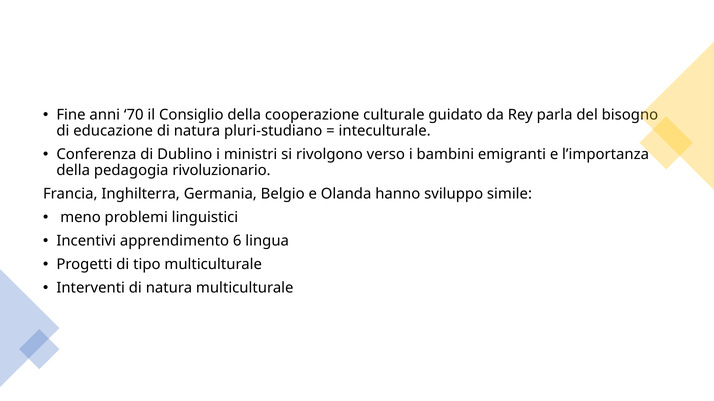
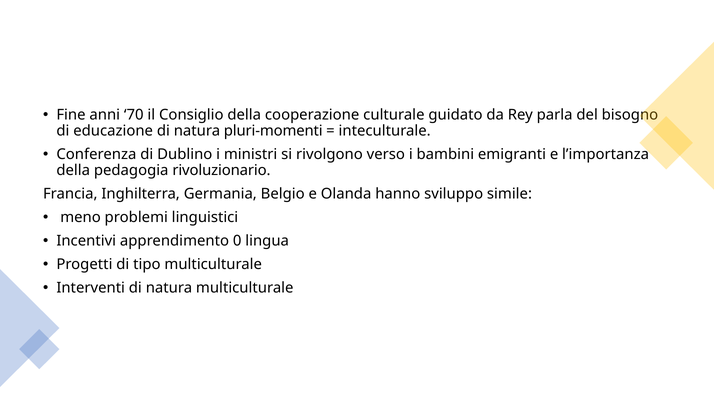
pluri-studiano: pluri-studiano -> pluri-momenti (273, 131)
6: 6 -> 0 (237, 241)
